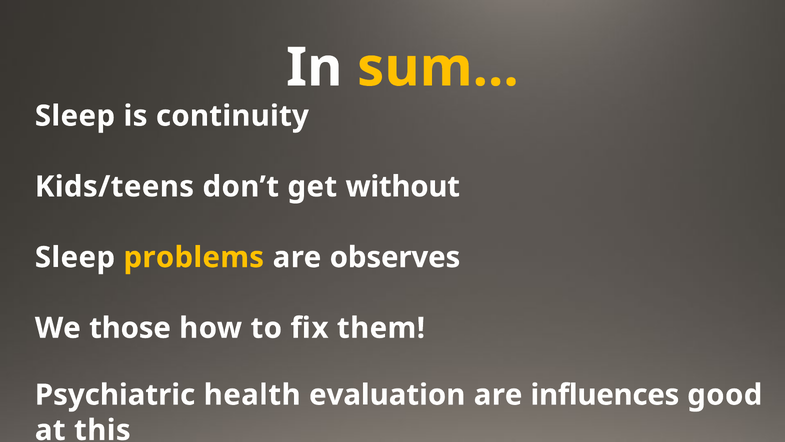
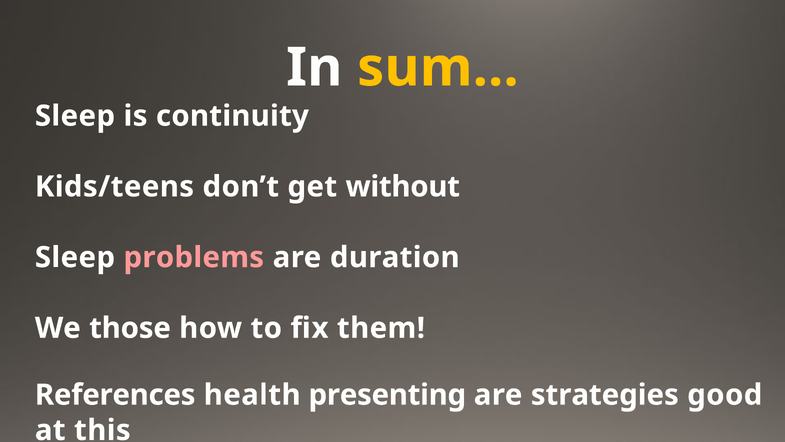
problems colour: yellow -> pink (194, 257)
observes: observes -> duration (395, 257)
Psychiatric: Psychiatric -> References (115, 395)
evaluation: evaluation -> presenting (387, 395)
influences: influences -> strategies (605, 395)
